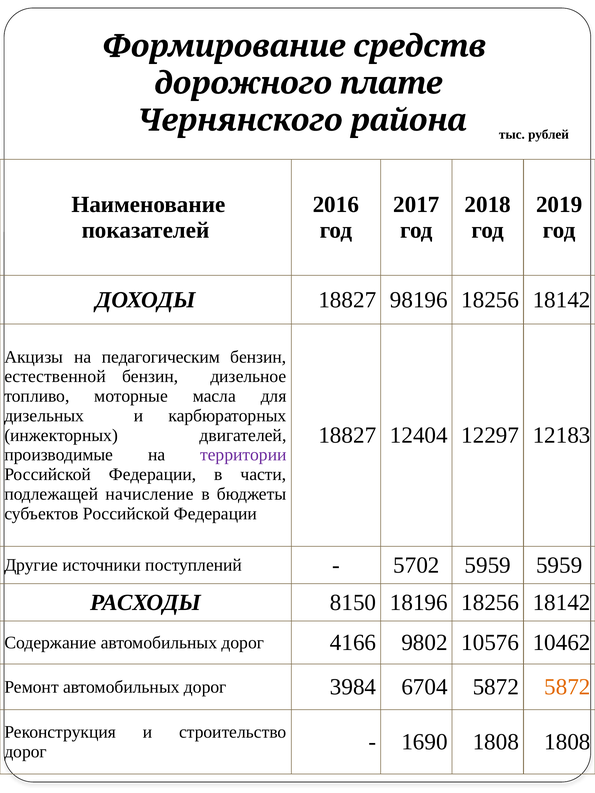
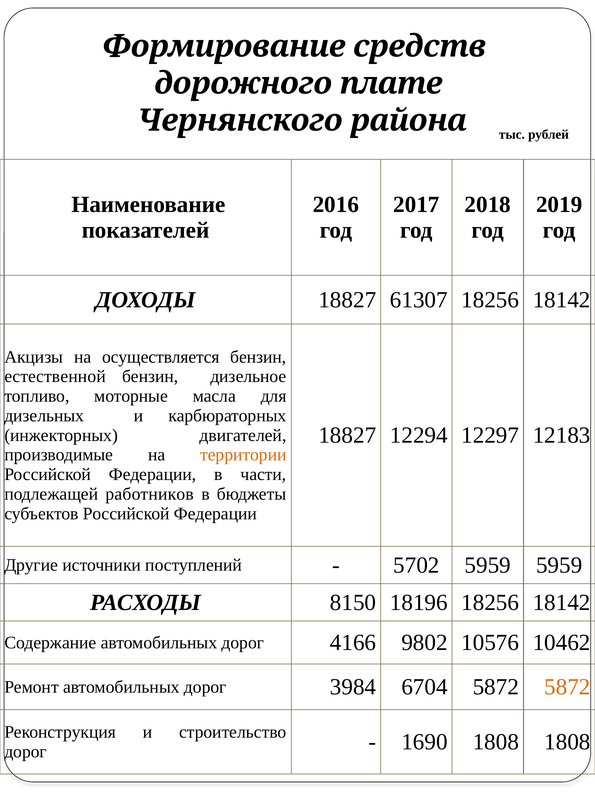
98196: 98196 -> 61307 (419, 300)
педагогическим: педагогическим -> осуществляется (161, 357)
12404: 12404 -> 12294 (419, 435)
территории colour: purple -> orange (243, 455)
начисление: начисление -> работников (150, 494)
